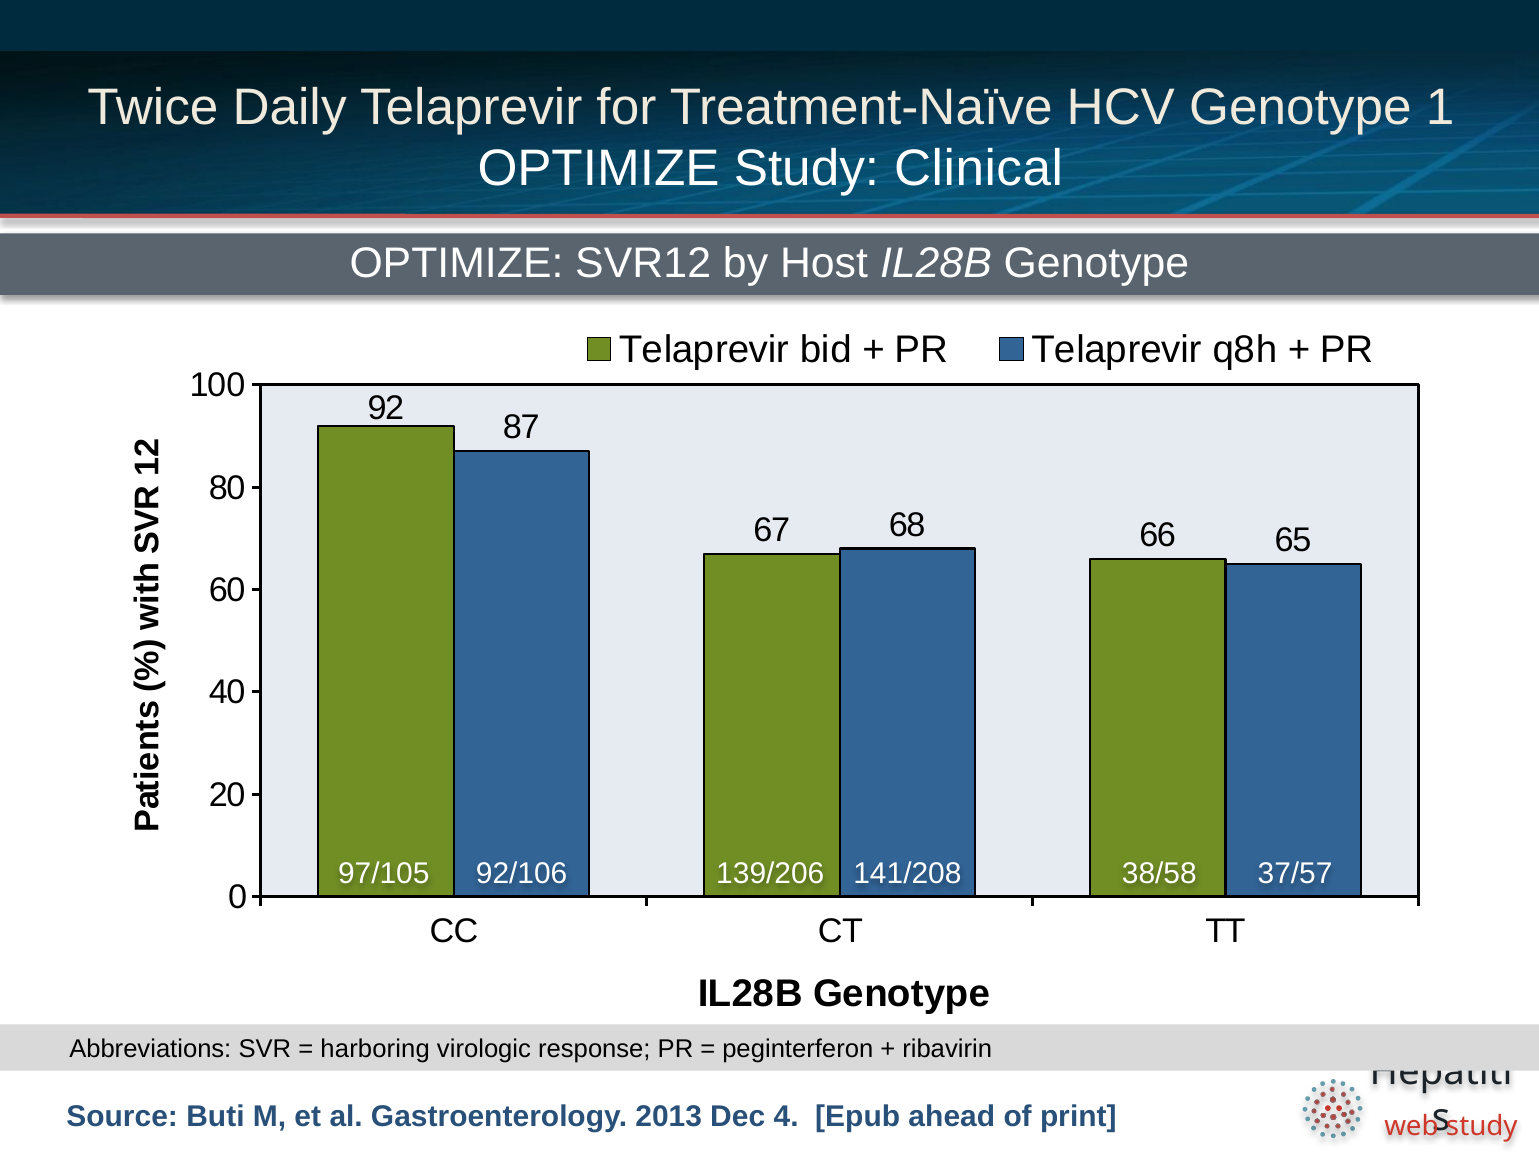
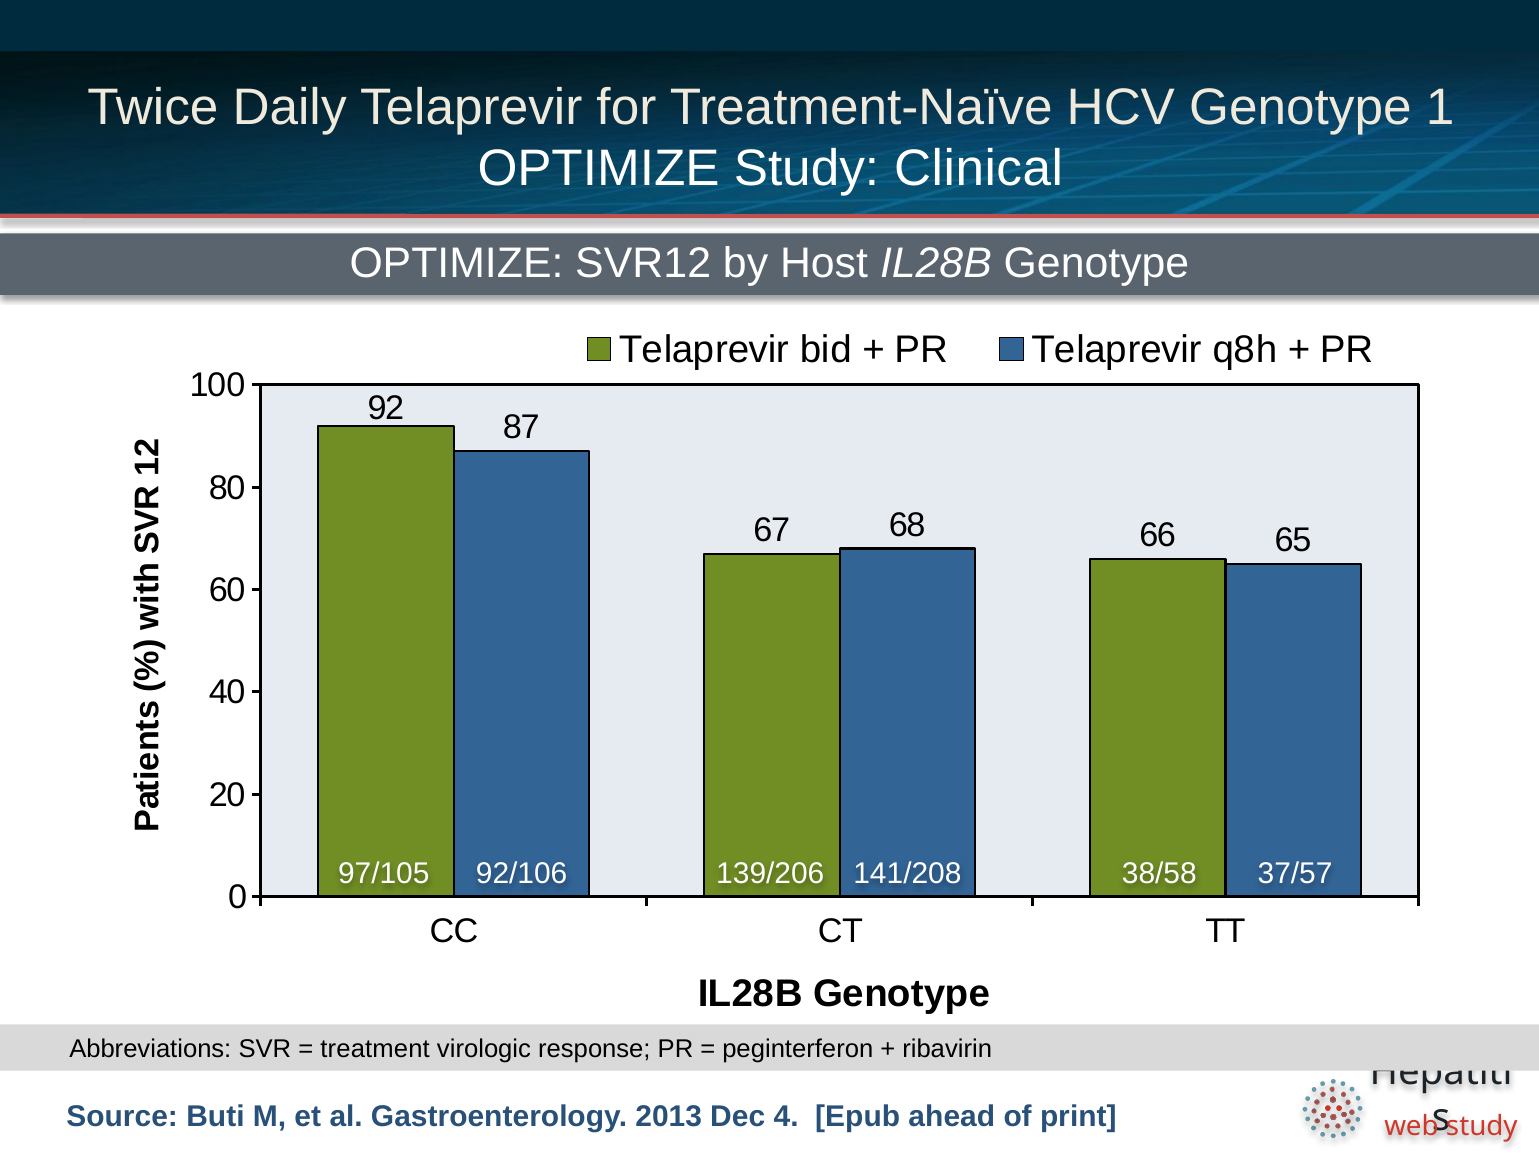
harboring: harboring -> treatment (375, 1050)
